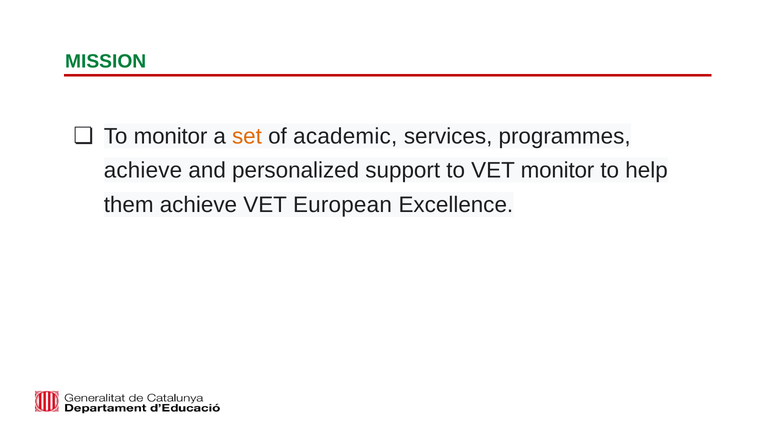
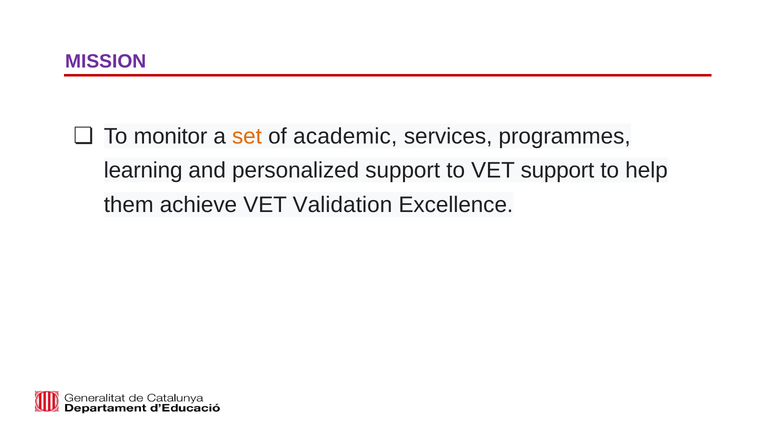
MISSION colour: green -> purple (106, 61)
achieve: achieve -> learning (143, 171)
VET monitor: monitor -> support (558, 171)
European: European -> Validation (342, 205)
